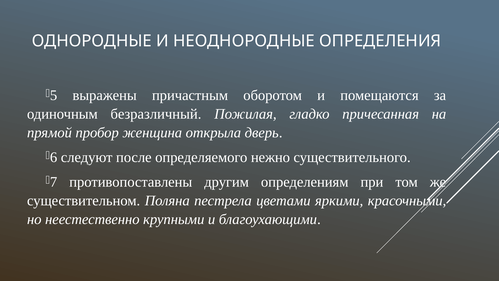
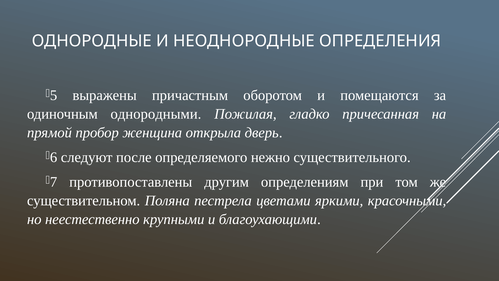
безразличный: безразличный -> однородными (156, 114)
